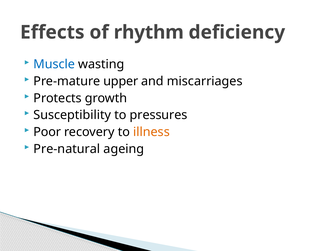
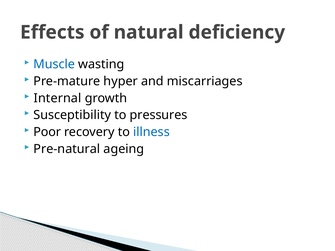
rhythm: rhythm -> natural (149, 32)
upper: upper -> hyper (121, 81)
Protects: Protects -> Internal (58, 98)
illness colour: orange -> blue (151, 132)
